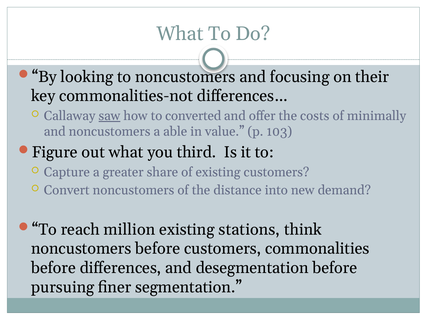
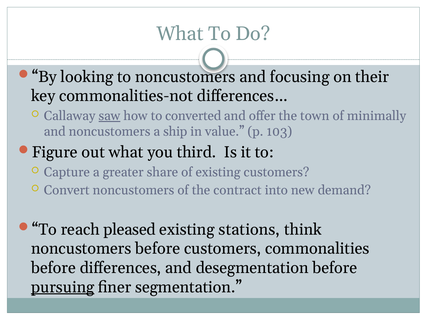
costs: costs -> town (315, 116)
able: able -> ship (175, 132)
distance: distance -> contract (237, 191)
million: million -> pleased (130, 230)
pursuing underline: none -> present (63, 287)
